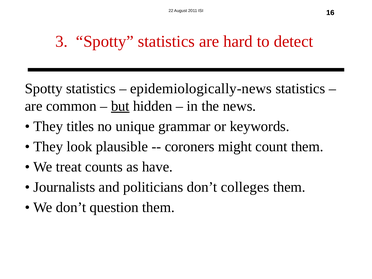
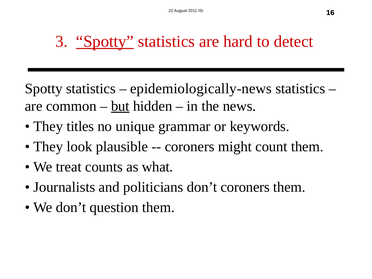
Spotty underline: none -> present (105, 41)
have: have -> what (157, 167)
don’t colleges: colleges -> coroners (245, 187)
